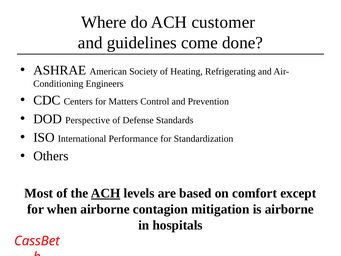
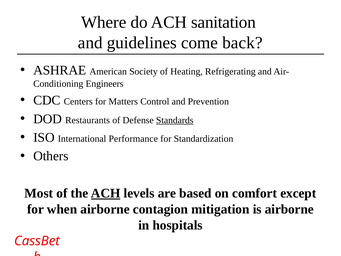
customer: customer -> sanitation (224, 22)
done: done -> back (242, 43)
Perspective: Perspective -> Restaurants (88, 120)
Standards underline: none -> present (175, 120)
